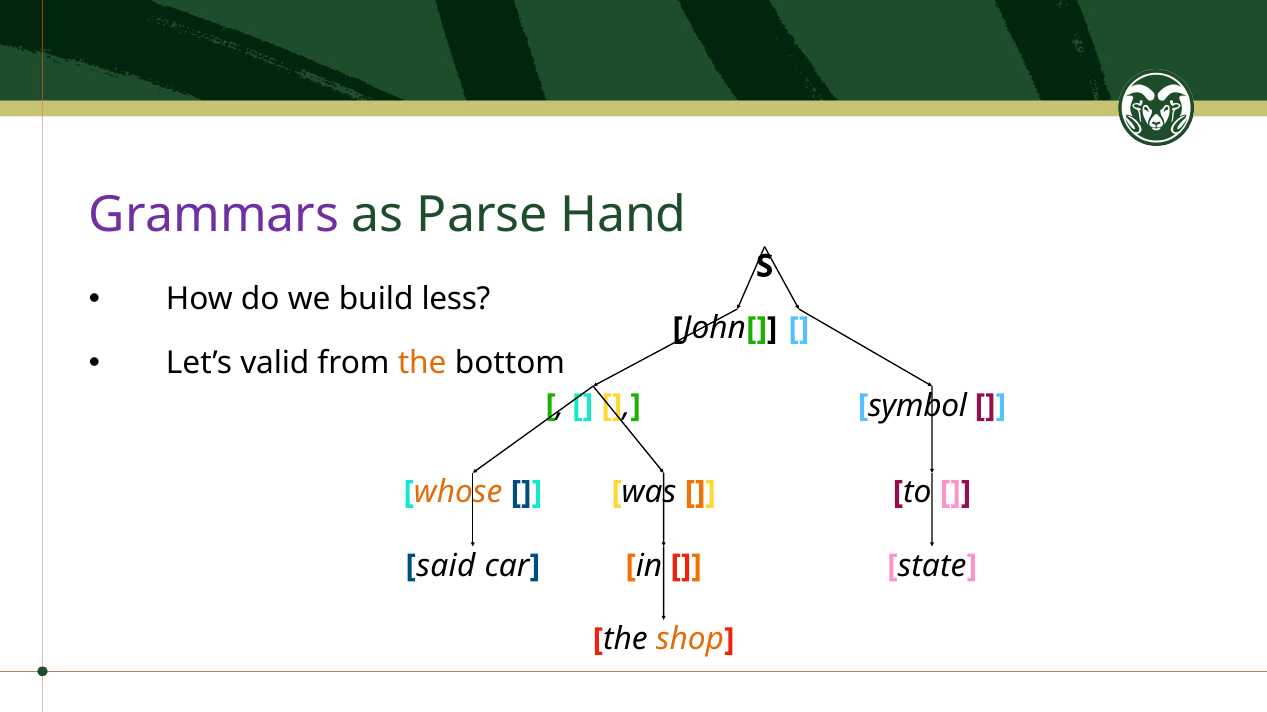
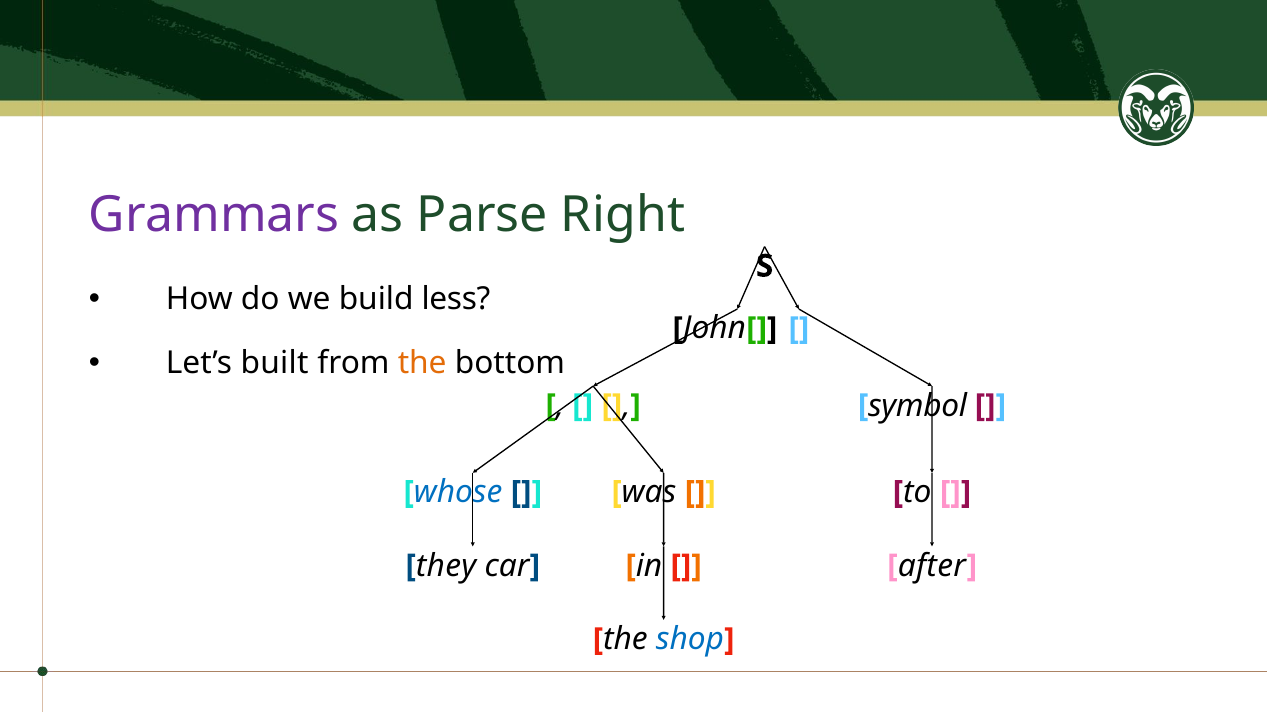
Hand: Hand -> Right (623, 215)
valid: valid -> built (275, 363)
whose colour: orange -> blue (458, 493)
said: said -> they (446, 566)
state: state -> after (932, 566)
shop colour: orange -> blue (690, 640)
